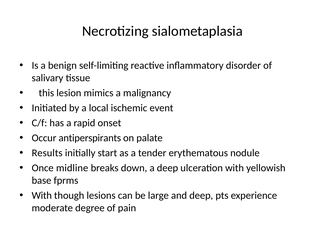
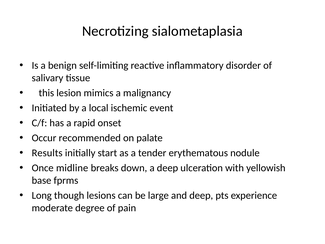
antiperspirants: antiperspirants -> recommended (90, 138)
With: With -> Long (42, 195)
